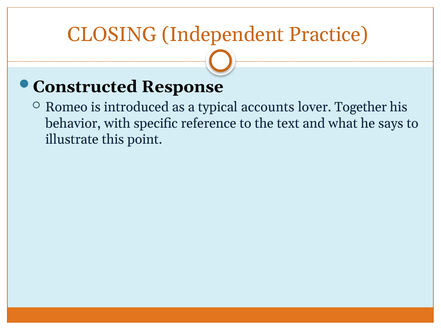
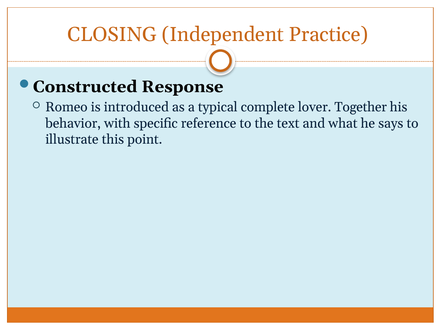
accounts: accounts -> complete (268, 107)
